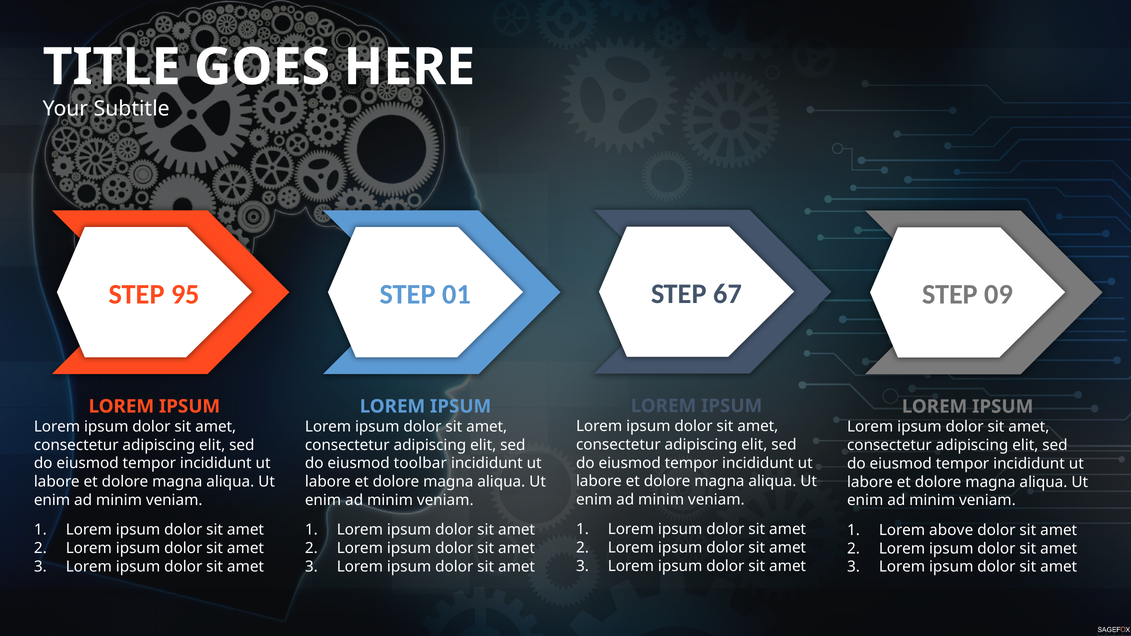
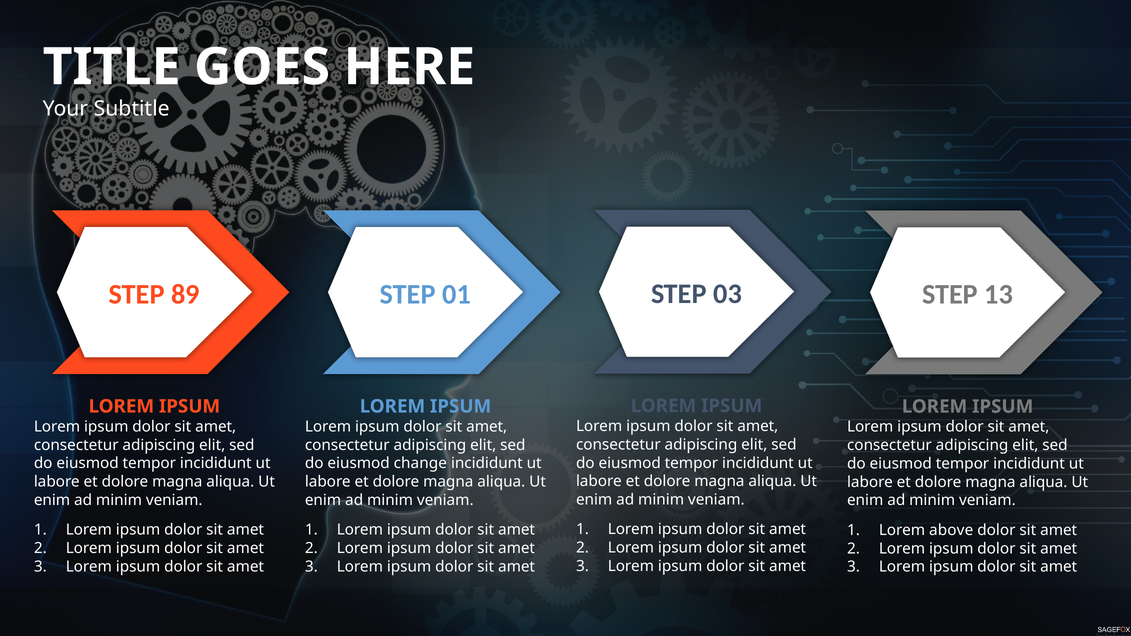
67: 67 -> 03 (728, 294)
95: 95 -> 89 (185, 294)
09: 09 -> 13 (999, 294)
toolbar: toolbar -> change (420, 464)
